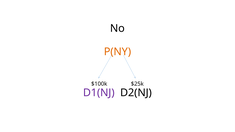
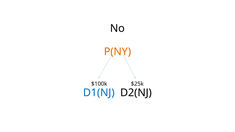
D1(NJ colour: purple -> blue (99, 93)
